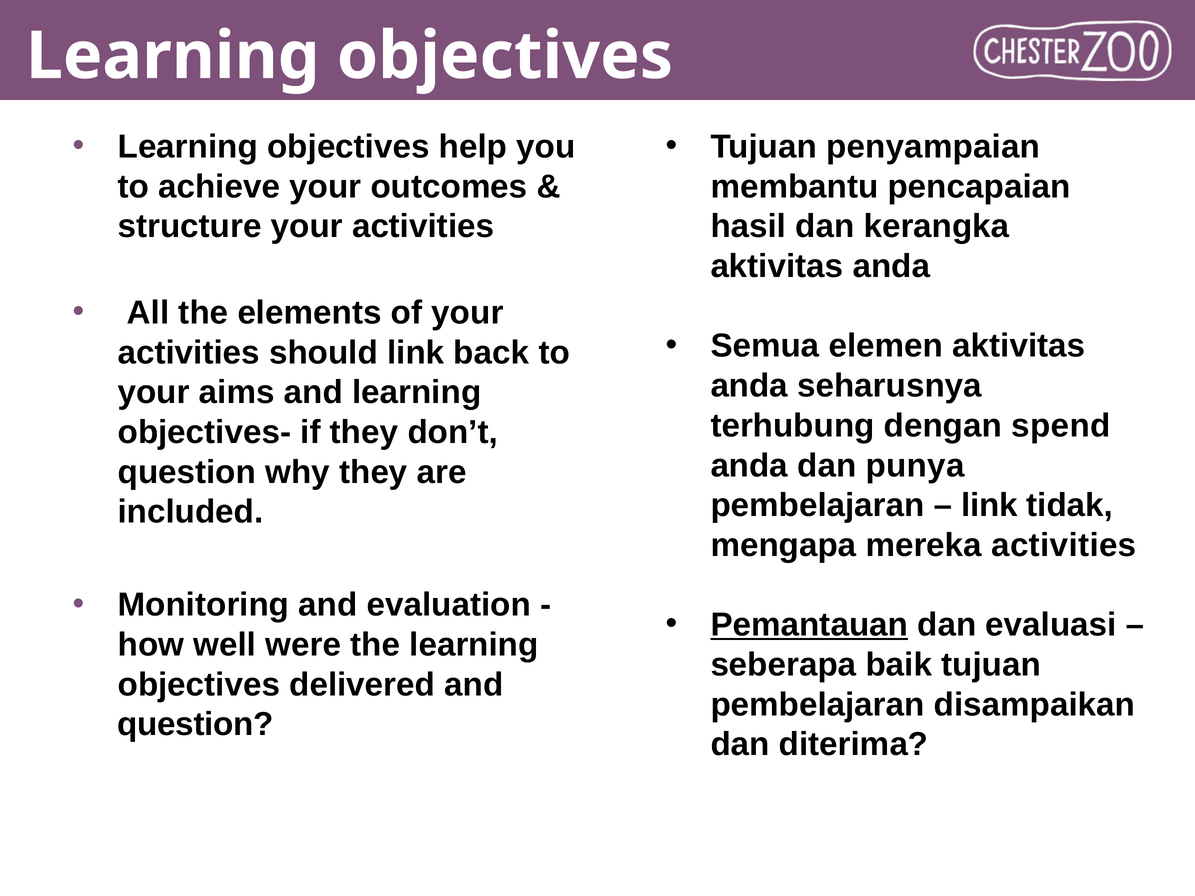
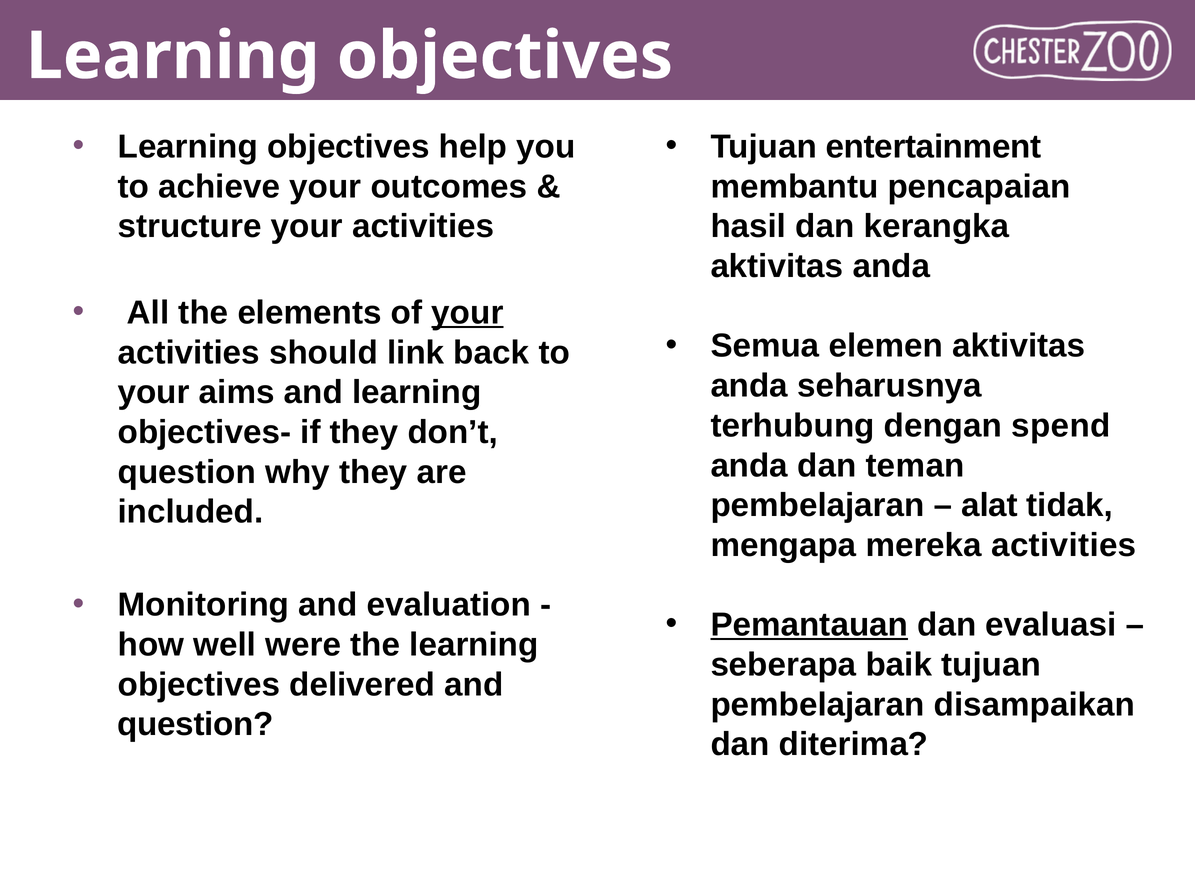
penyampaian: penyampaian -> entertainment (933, 147)
your underline: none -> present (467, 313)
punya: punya -> teman (915, 466)
link: link -> alat (990, 506)
